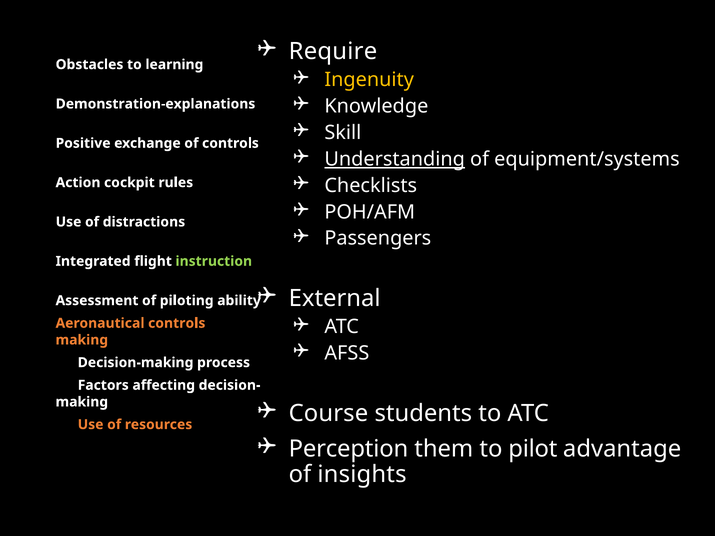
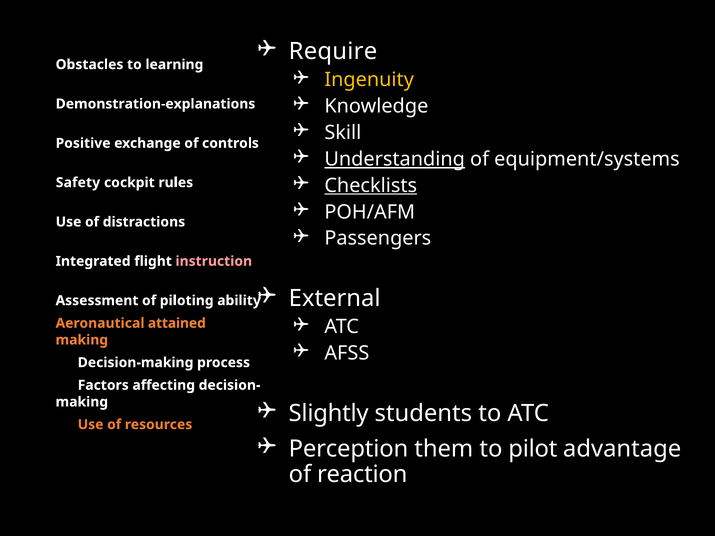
Checklists underline: none -> present (371, 186)
Action: Action -> Safety (78, 183)
instruction colour: light green -> pink (214, 261)
Aeronautical controls: controls -> attained (177, 323)
Course: Course -> Slightly (329, 413)
insights: insights -> reaction (362, 475)
